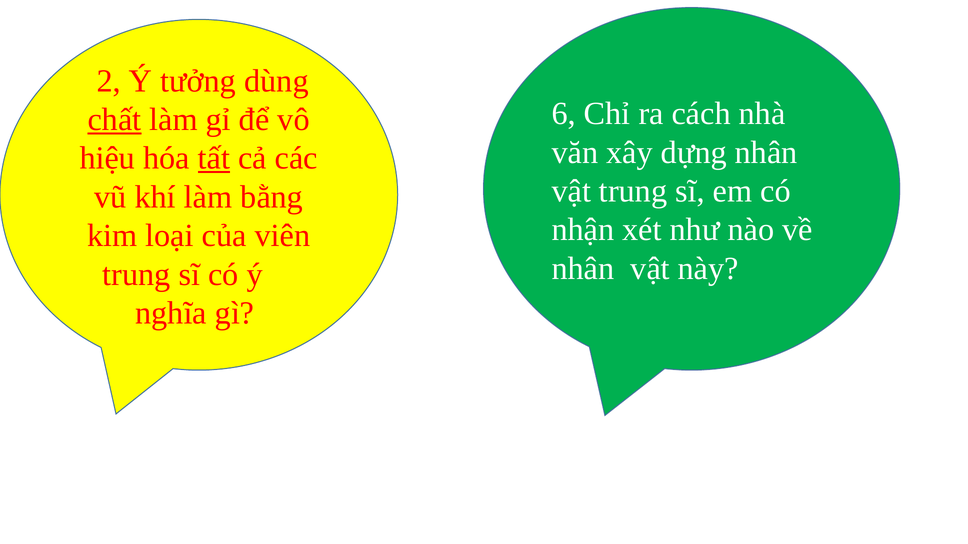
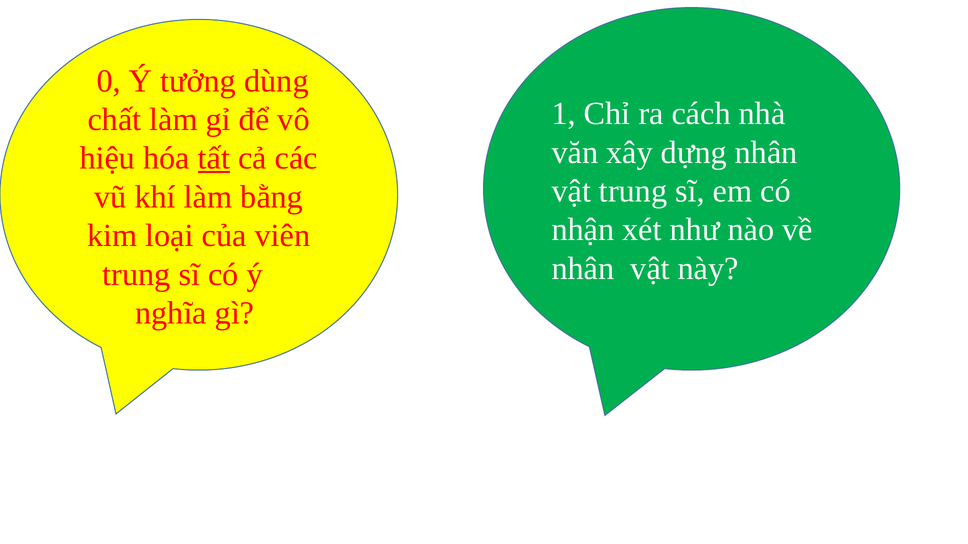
2: 2 -> 0 (109, 81)
6: 6 -> 1 (564, 114)
chất underline: present -> none (114, 120)
